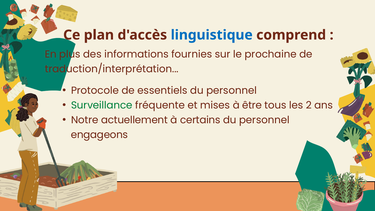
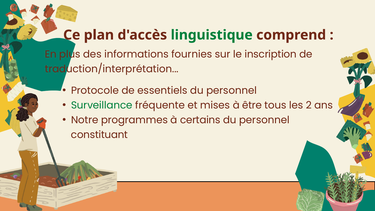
linguistique colour: blue -> green (212, 35)
prochaine: prochaine -> inscription (271, 54)
actuellement: actuellement -> programmes (134, 120)
engageons: engageons -> constituant (99, 135)
